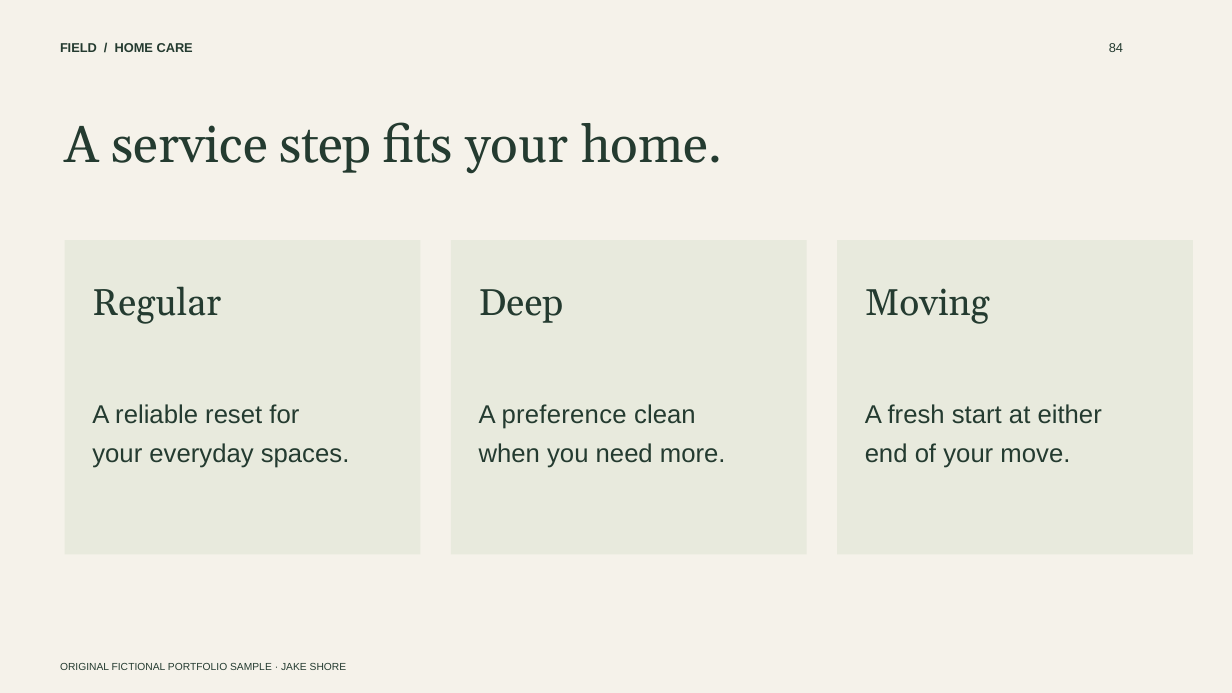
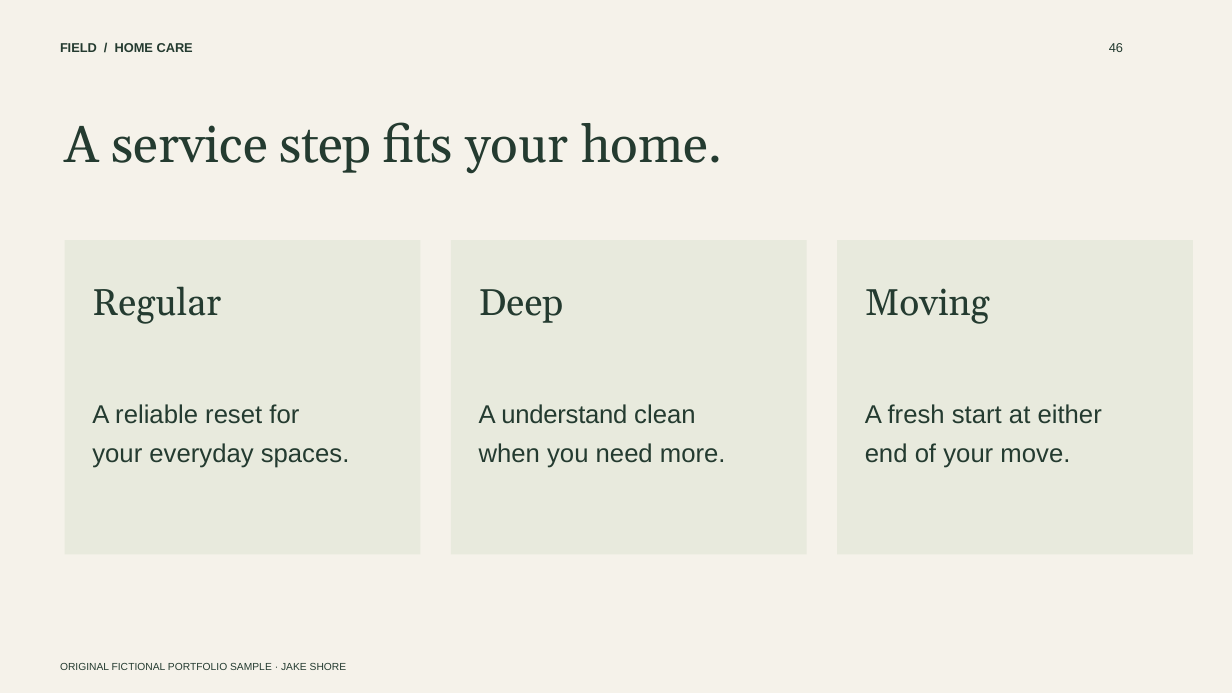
84: 84 -> 46 (1116, 49)
preference: preference -> understand (564, 415)
